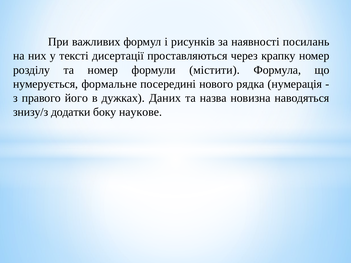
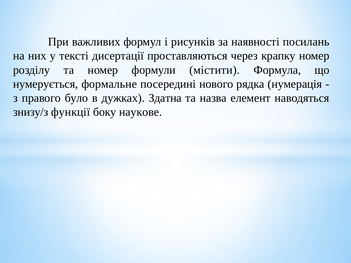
його: його -> було (76, 98)
Даних: Даних -> Здатна (165, 98)
новизна: новизна -> елемент (251, 98)
додатки: додатки -> функції (71, 112)
